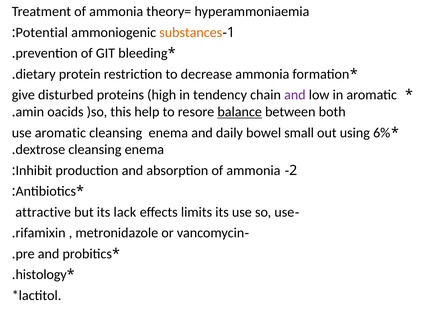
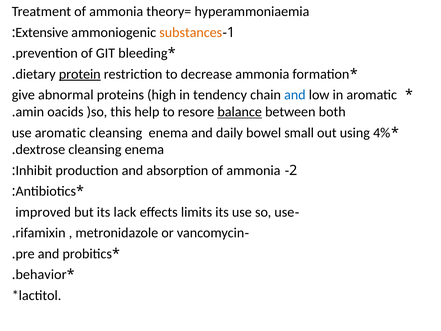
Potential: Potential -> Extensive (42, 32)
protein underline: none -> present (80, 74)
disturbed: disturbed -> abnormal (66, 95)
and colour: purple -> blue (295, 95)
6%: 6% -> 4% (382, 133)
attractive: attractive -> improved (43, 212)
histology: histology -> behavior (41, 274)
